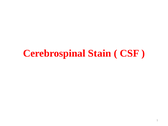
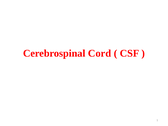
Stain: Stain -> Cord (100, 53)
